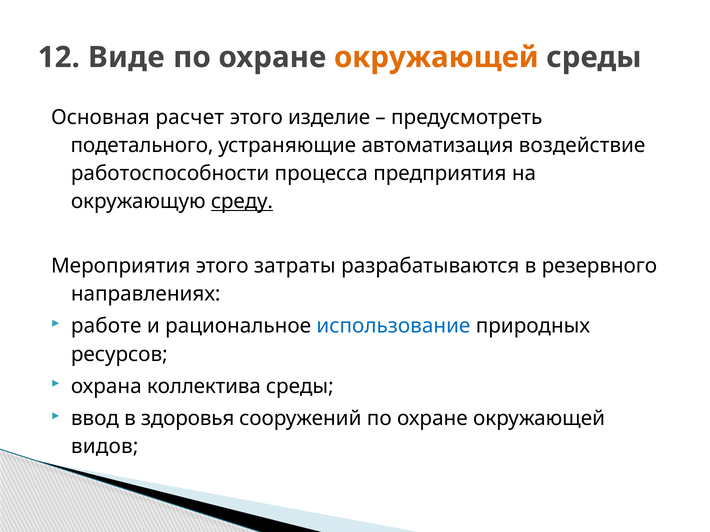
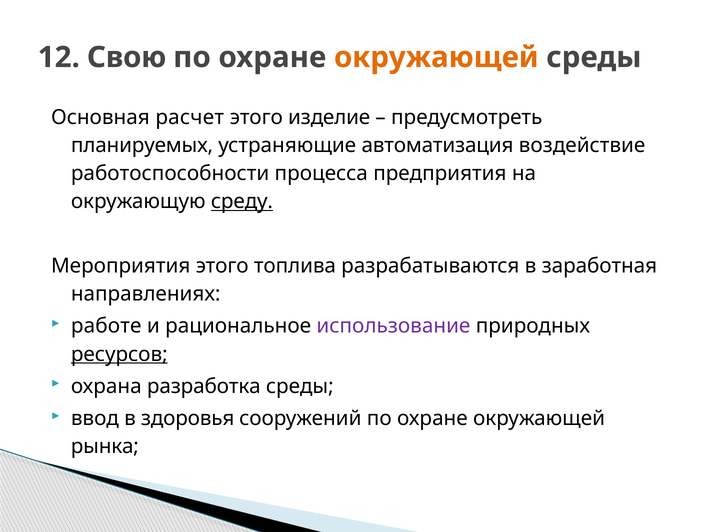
Виде: Виде -> Свою (127, 57)
подетального: подетального -> планируемых (142, 145)
затраты: затраты -> топлива (295, 266)
резервного: резервного -> заработная (599, 266)
использование colour: blue -> purple (393, 326)
ресурсов underline: none -> present (119, 355)
коллектива: коллектива -> разработка (204, 387)
видов: видов -> рынка (105, 447)
